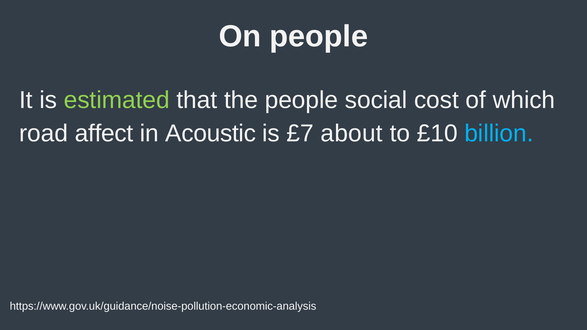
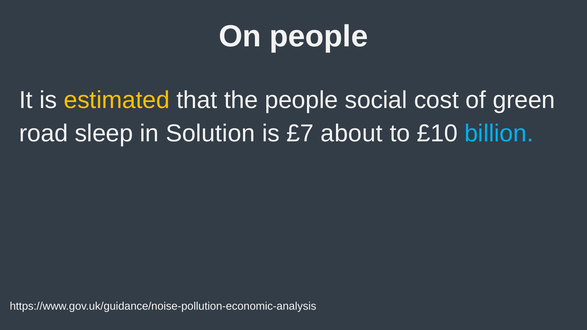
estimated colour: light green -> yellow (117, 100)
which: which -> green (524, 100)
affect: affect -> sleep (104, 134)
Acoustic: Acoustic -> Solution (210, 134)
